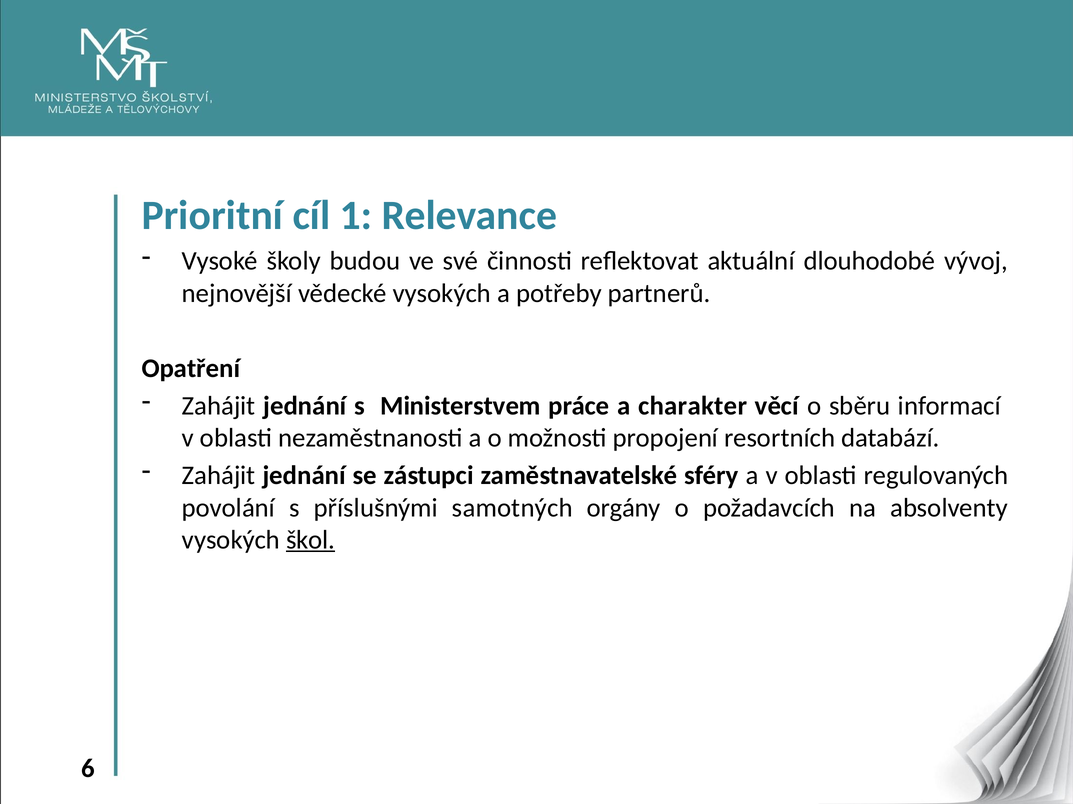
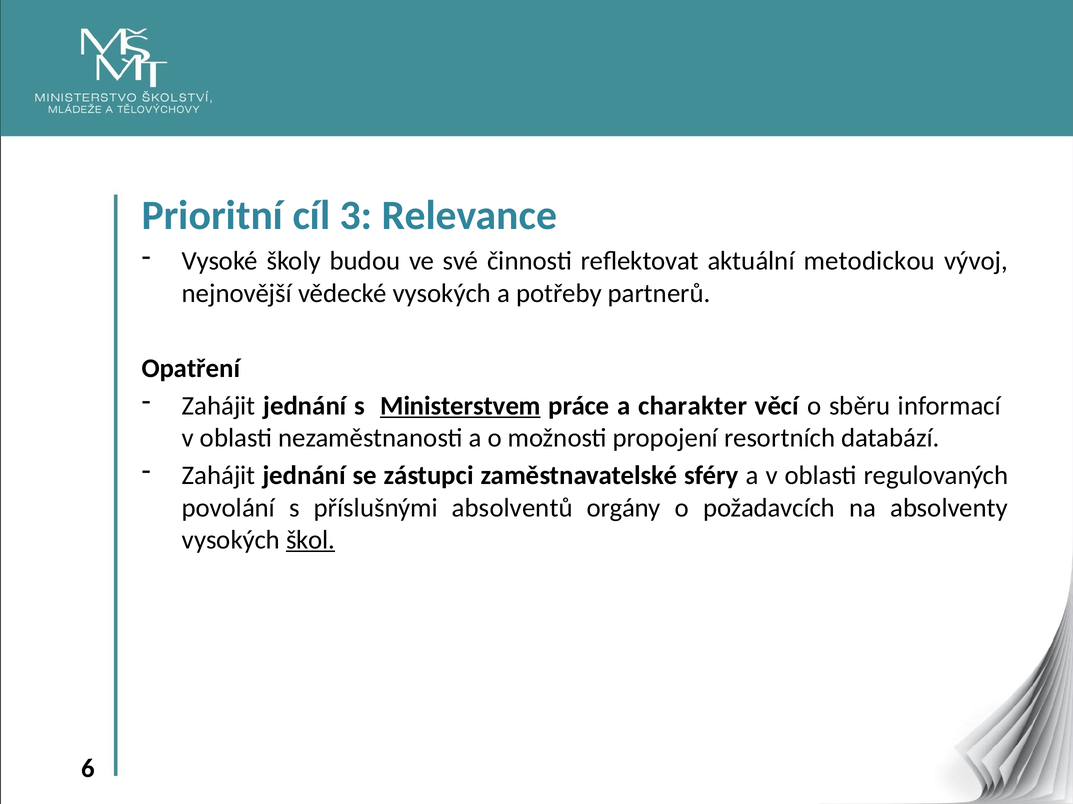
1: 1 -> 3 (356, 216)
dlouhodobé: dlouhodobé -> metodickou (869, 261)
Ministerstvem underline: none -> present (460, 406)
samotných: samotných -> absolventů (512, 508)
